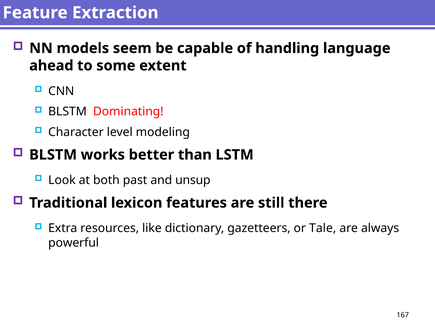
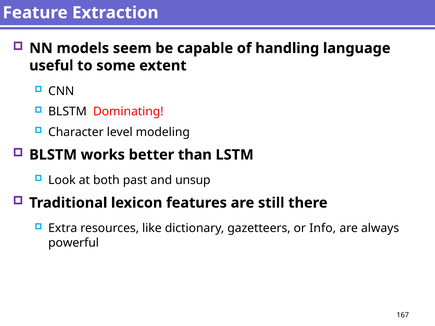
ahead: ahead -> useful (51, 66)
Tale: Tale -> Info (323, 228)
